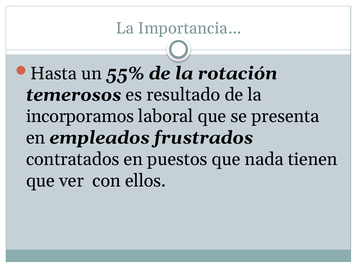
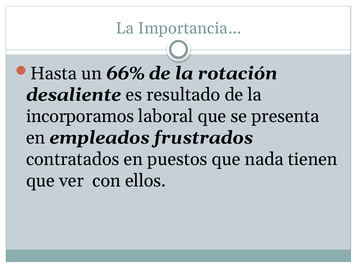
55%: 55% -> 66% (125, 73)
temerosos: temerosos -> desaliente (74, 95)
